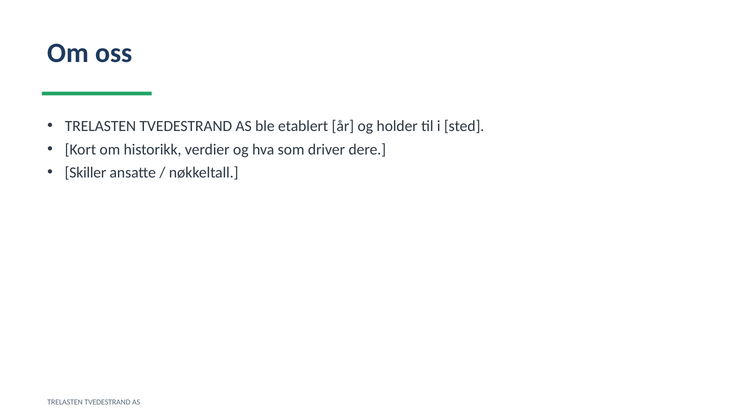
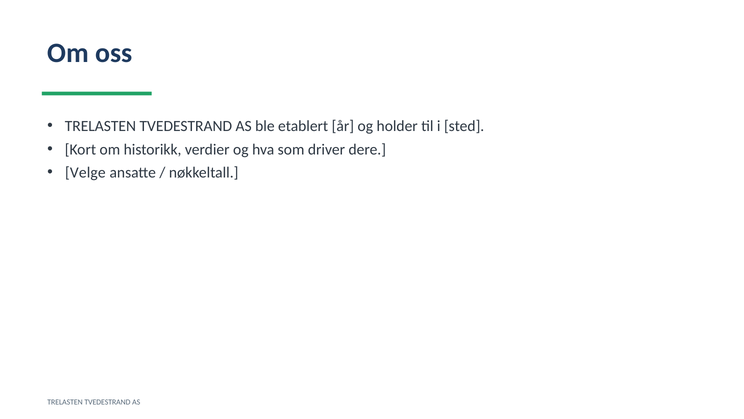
Skiller: Skiller -> Velge (85, 173)
